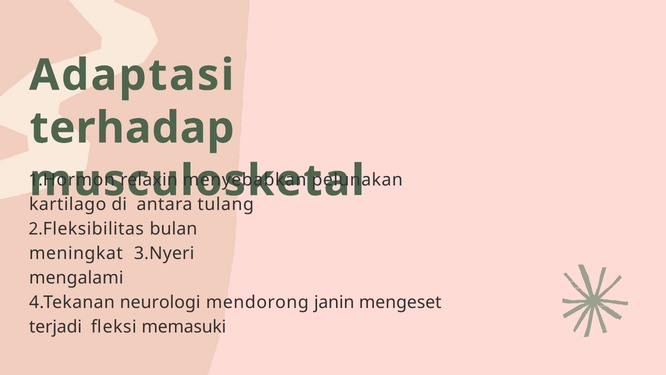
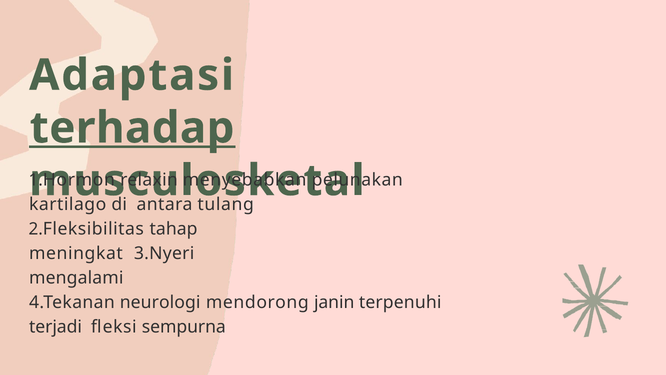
terhadap underline: none -> present (132, 128)
bulan: bulan -> tahap (174, 229)
mengeset: mengeset -> terpenuhi (400, 302)
memasuki: memasuki -> sempurna (184, 327)
